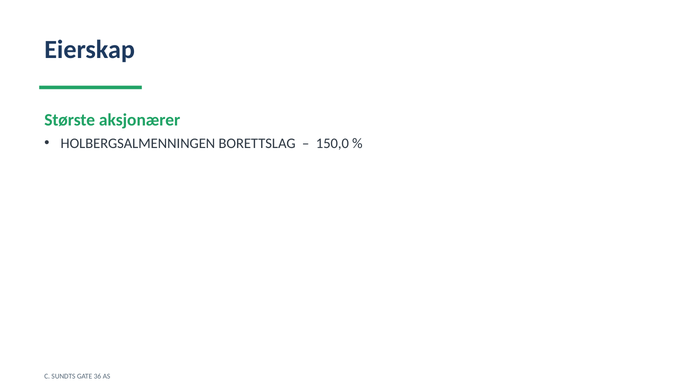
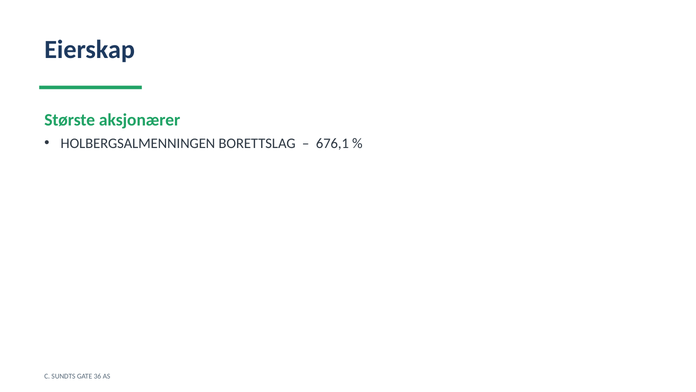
150,0: 150,0 -> 676,1 (332, 143)
